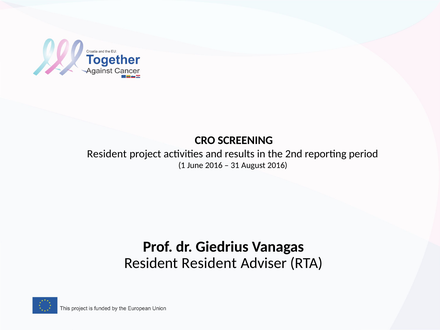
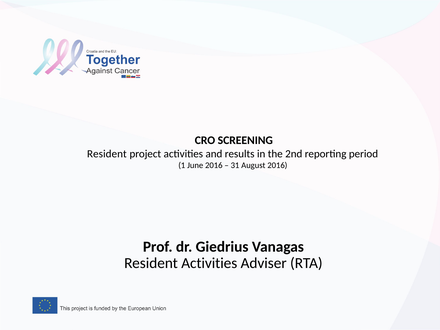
Resident Resident: Resident -> Activities (209, 263)
